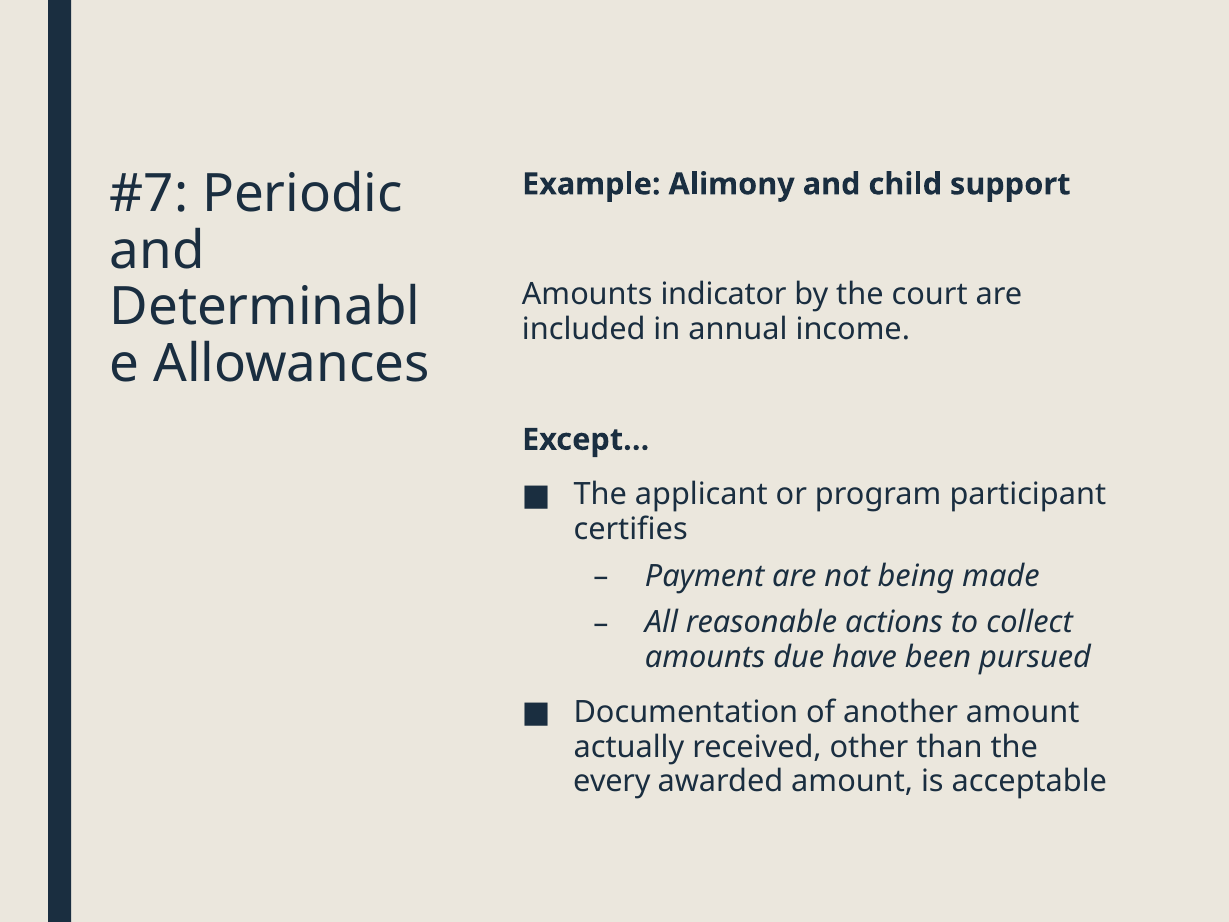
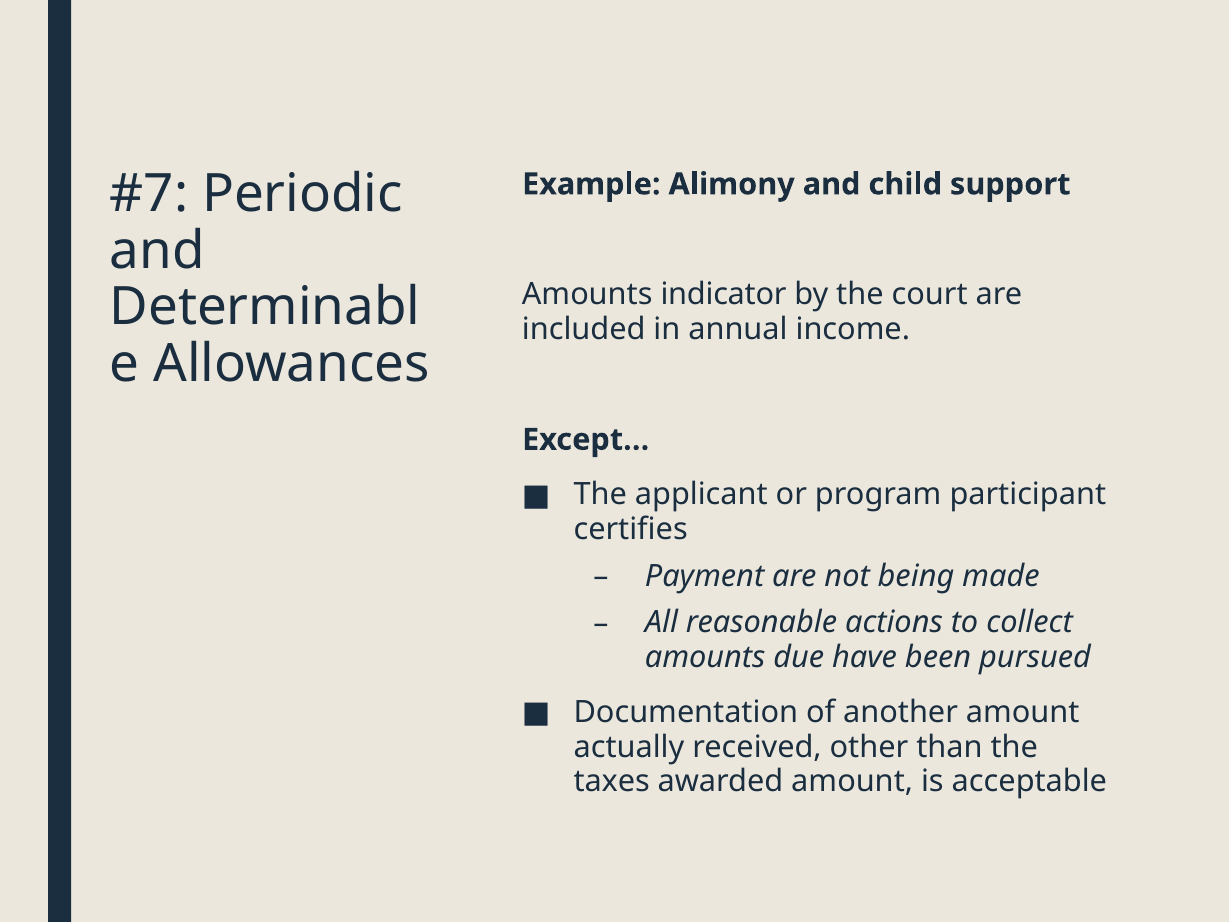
every: every -> taxes (612, 782)
